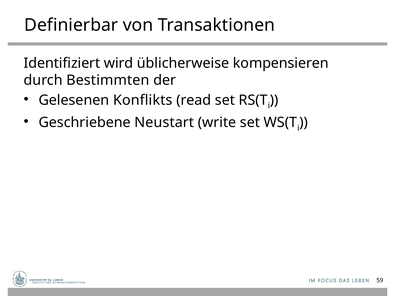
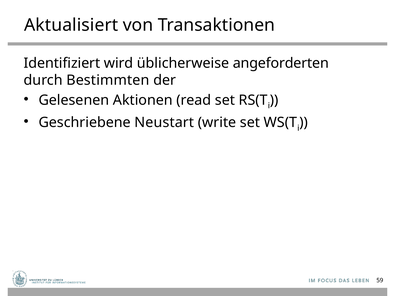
Definierbar: Definierbar -> Aktualisiert (71, 25)
kompensieren: kompensieren -> angeforderten (281, 63)
Konflikts: Konflikts -> Aktionen (143, 100)
